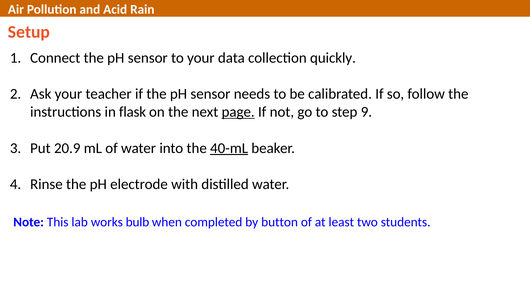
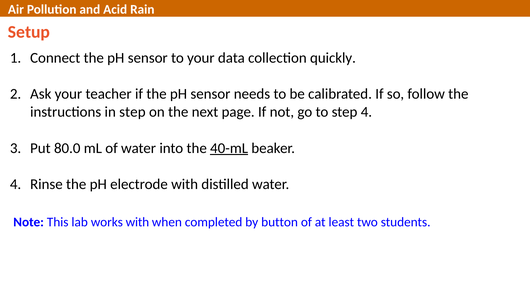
in flask: flask -> step (132, 112)
page underline: present -> none (238, 112)
step 9: 9 -> 4 (366, 112)
20.9: 20.9 -> 80.0 (67, 148)
works bulb: bulb -> with (137, 222)
